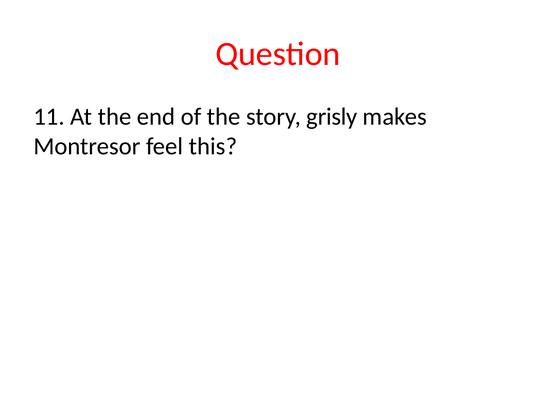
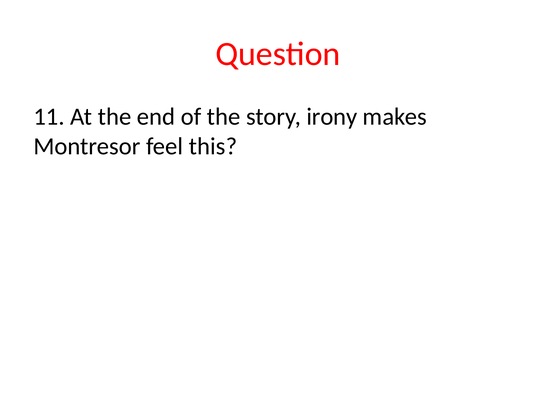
grisly: grisly -> irony (332, 117)
